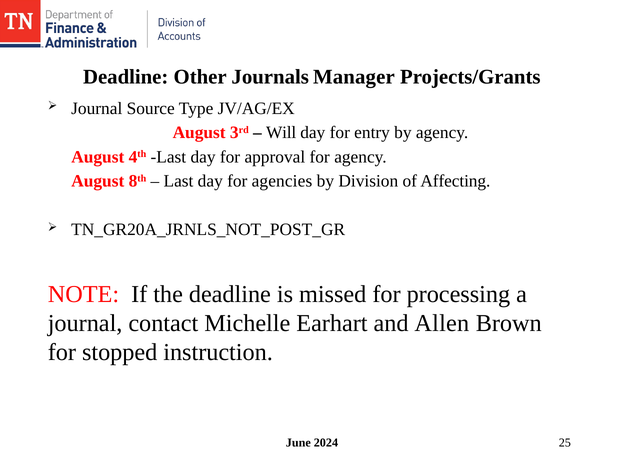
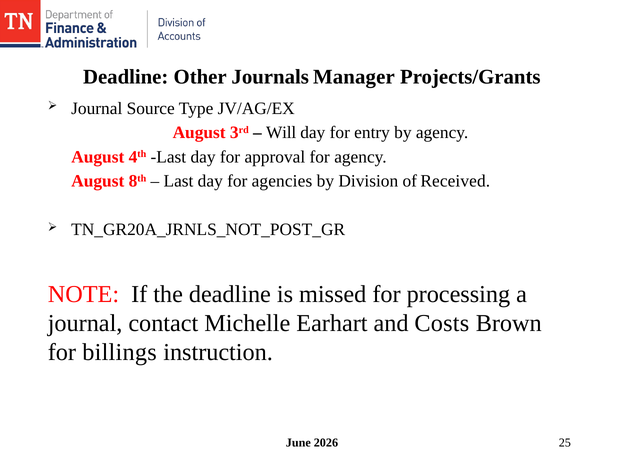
Affecting: Affecting -> Received (455, 181)
Allen: Allen -> Costs (442, 323)
stopped: stopped -> billings (120, 352)
2024: 2024 -> 2026 (326, 443)
